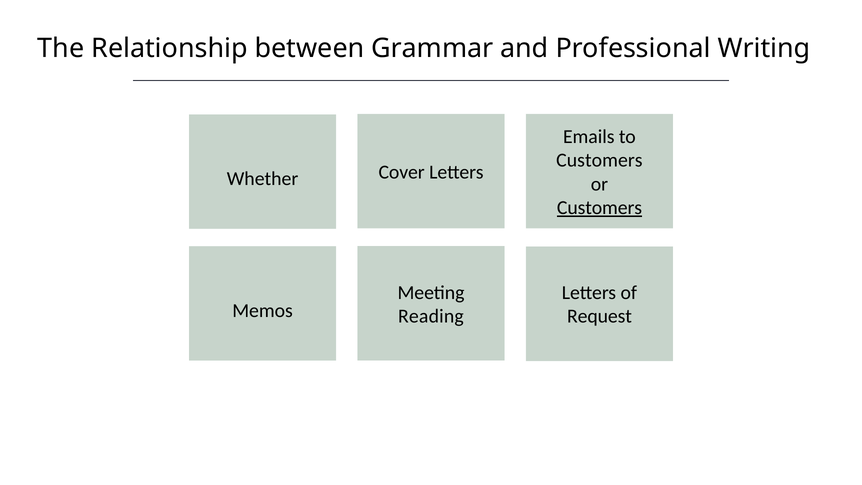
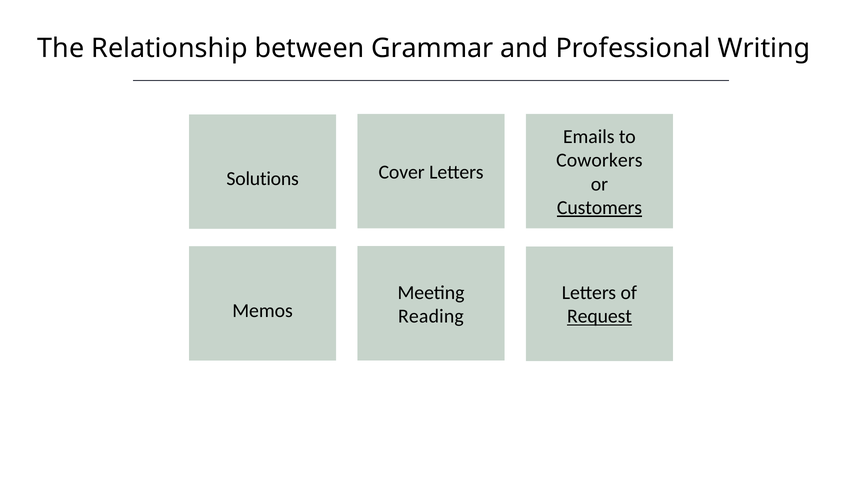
Customers: Customers -> Coworkers (599, 160)
Whether: Whether -> Solutions (263, 178)
Request underline: none -> present (599, 316)
